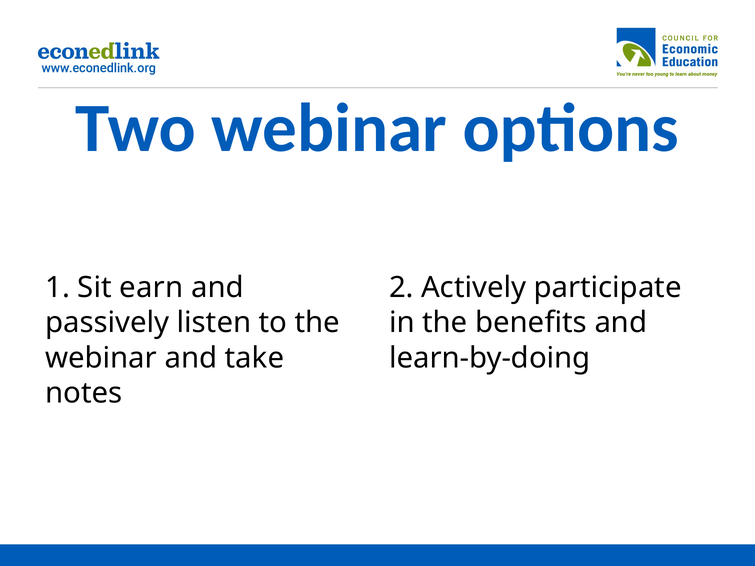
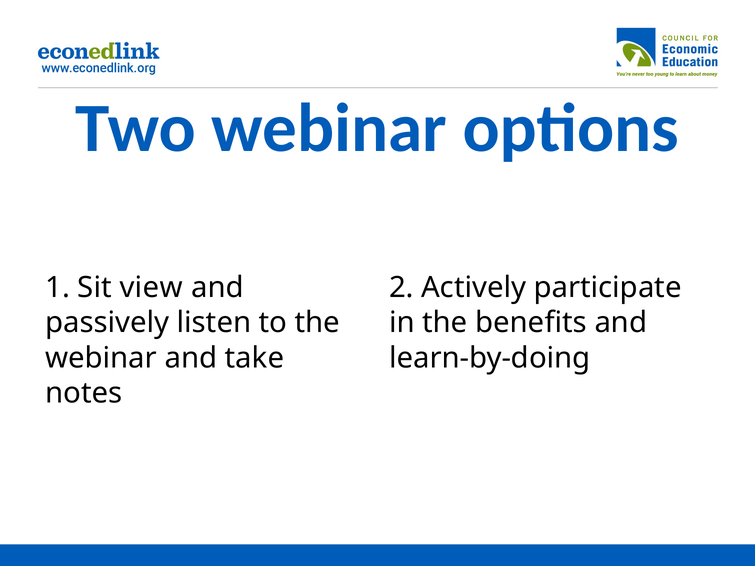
earn: earn -> view (151, 288)
